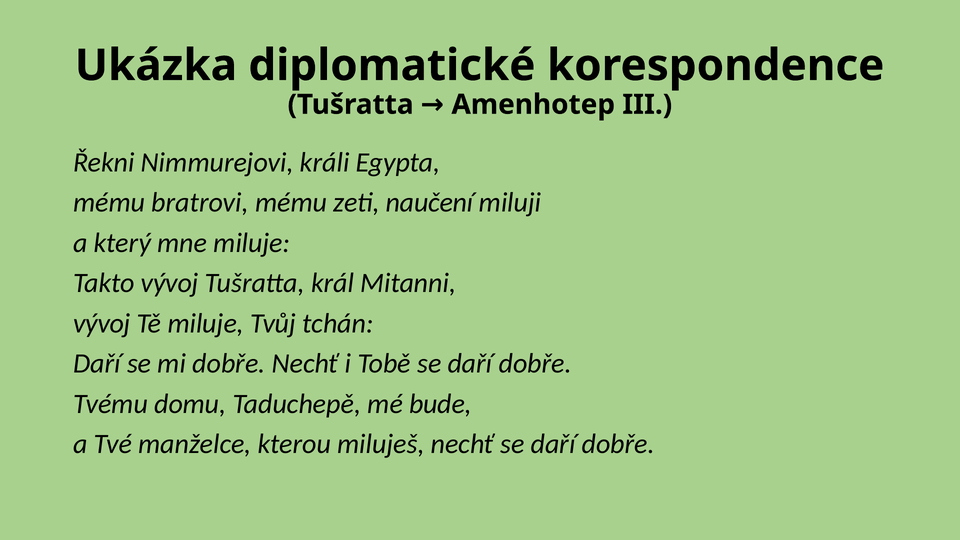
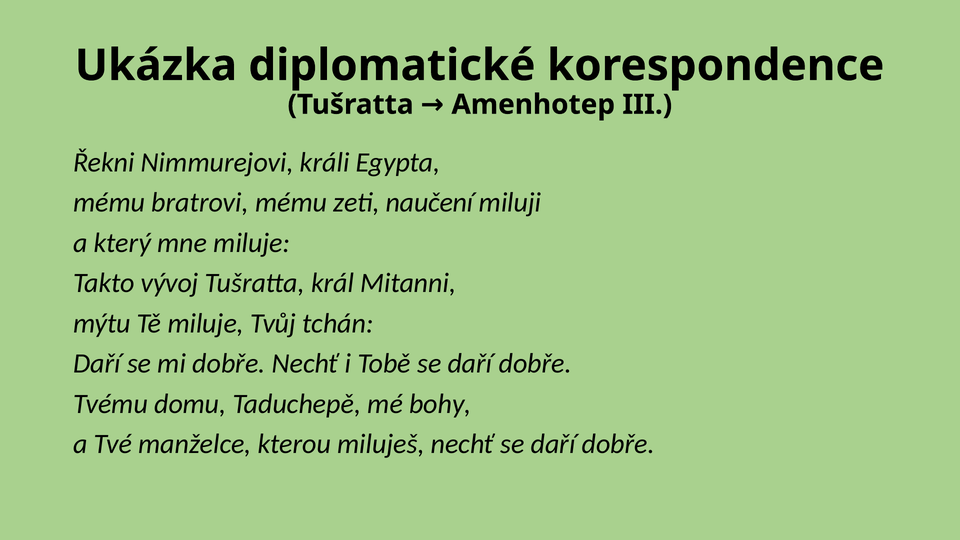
vývoj: vývoj -> mýtu (102, 323)
bude: bude -> bohy (440, 404)
